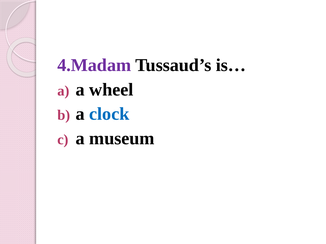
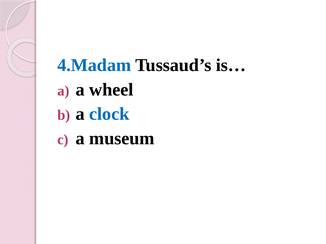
4.Madam colour: purple -> blue (94, 65)
